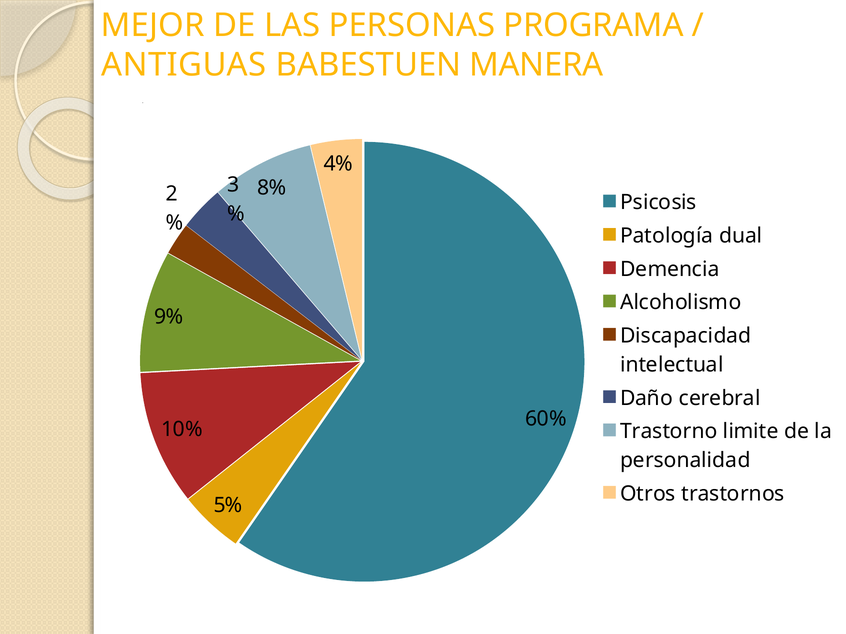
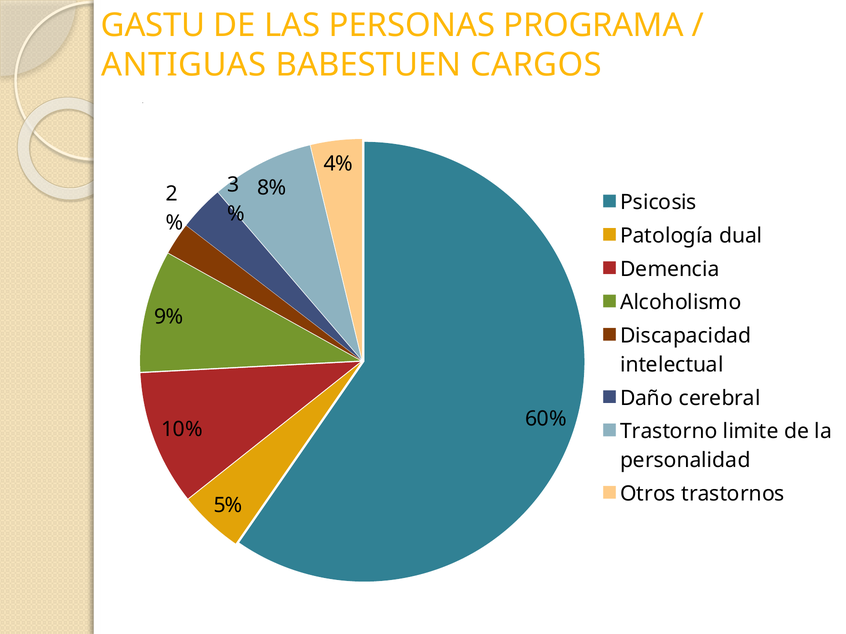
MEJOR: MEJOR -> GASTU (153, 25)
MANERA: MANERA -> CARGOS (536, 65)
